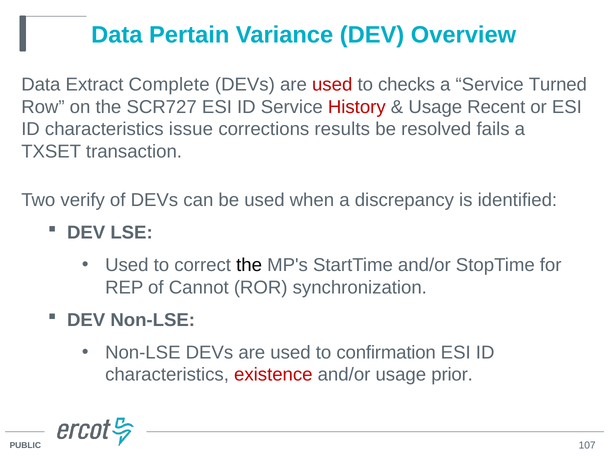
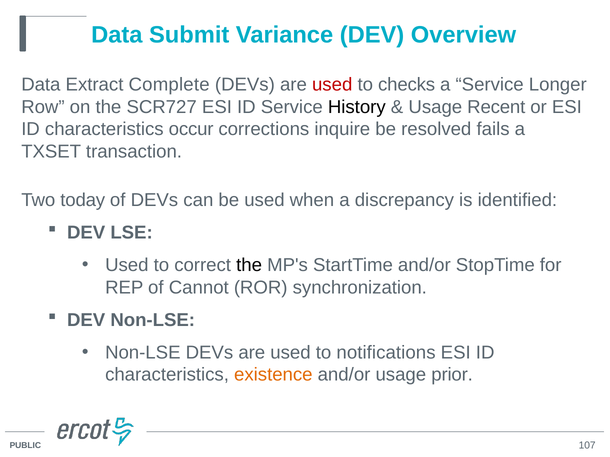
Pertain: Pertain -> Submit (189, 35)
Turned: Turned -> Longer (558, 85)
History colour: red -> black (357, 107)
issue: issue -> occur (191, 129)
results: results -> inquire (342, 129)
verify: verify -> today (83, 200)
confirmation: confirmation -> notifications (386, 353)
existence colour: red -> orange (273, 375)
